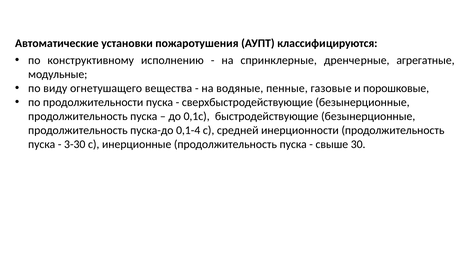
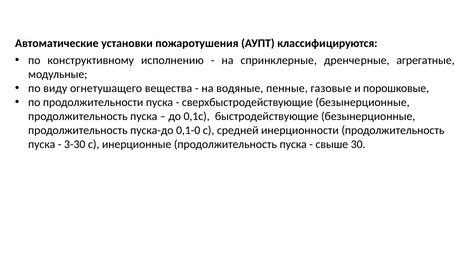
0,1-4: 0,1-4 -> 0,1-0 (188, 130)
